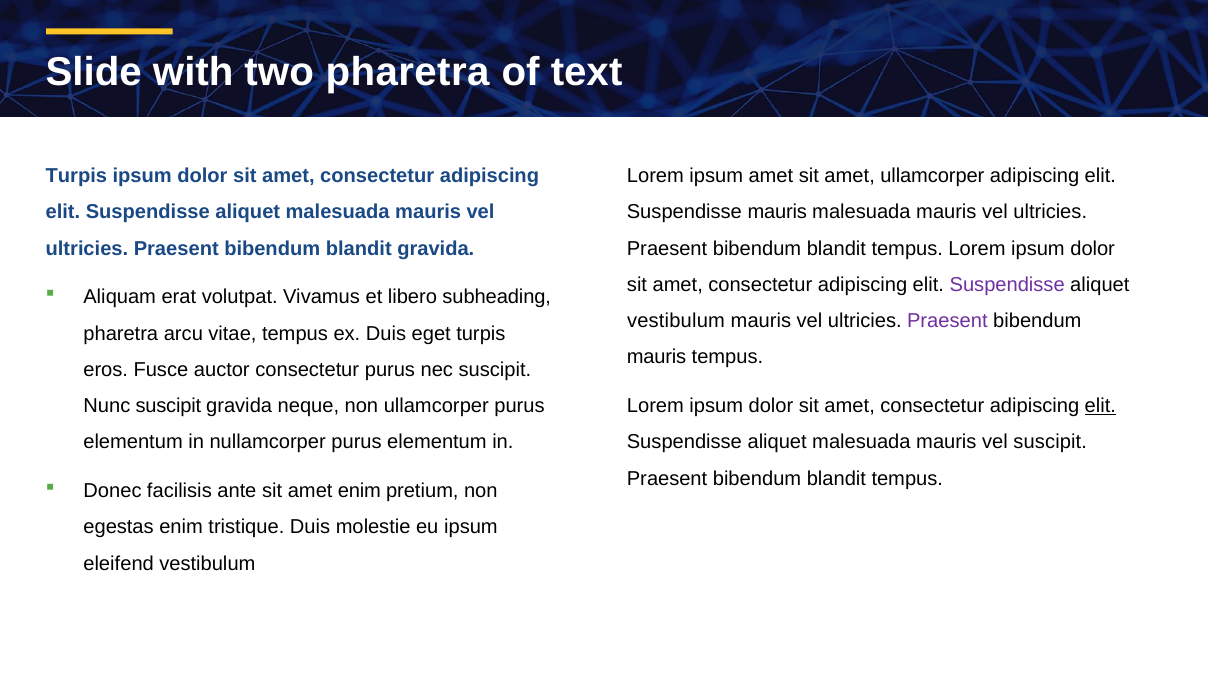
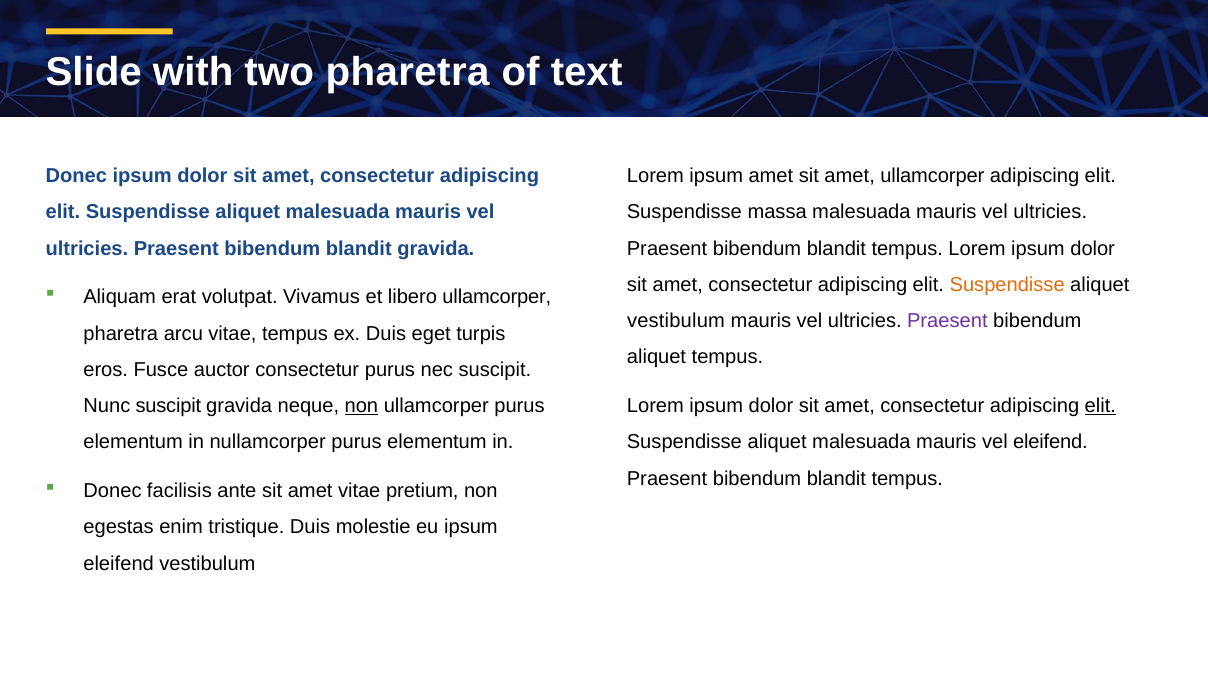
Turpis: Turpis -> Donec (76, 176)
Suspendisse mauris: mauris -> massa (777, 212)
Suspendisse colour: purple -> orange (1007, 285)
libero subheading: subheading -> ullamcorper (497, 298)
mauris: mauris -> aliquet (657, 357)
non underline: none -> present (361, 406)
vel suscipit: suscipit -> eleifend (1050, 443)
amet enim: enim -> vitae (359, 491)
